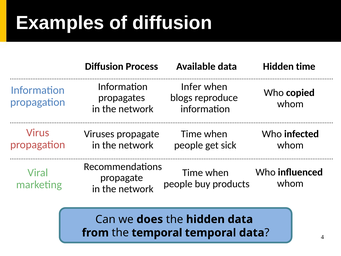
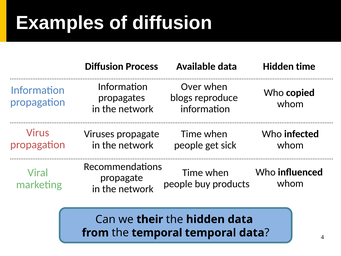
Infer: Infer -> Over (191, 87)
does: does -> their (150, 219)
